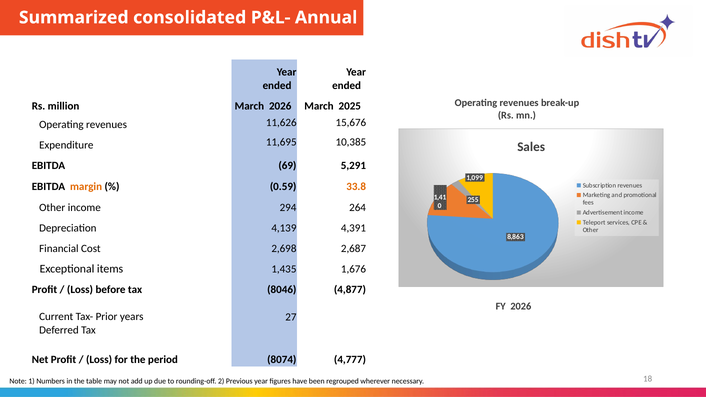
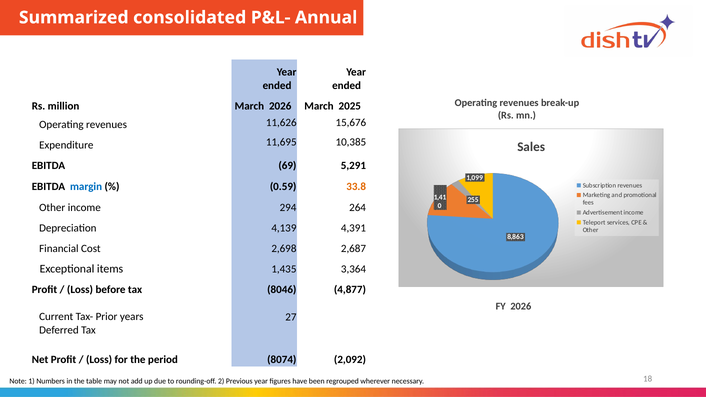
margin colour: orange -> blue (86, 187)
1,676: 1,676 -> 3,364 (353, 269)
4,777: 4,777 -> 2,092 (350, 360)
